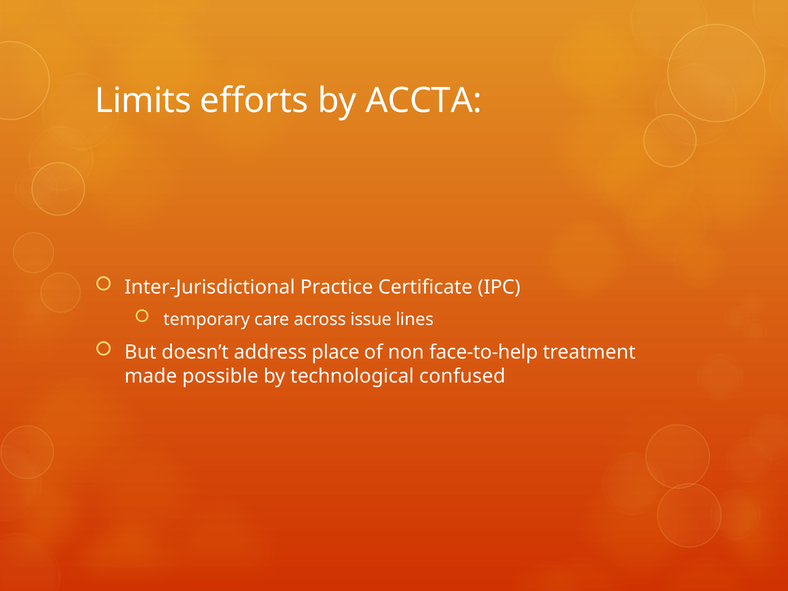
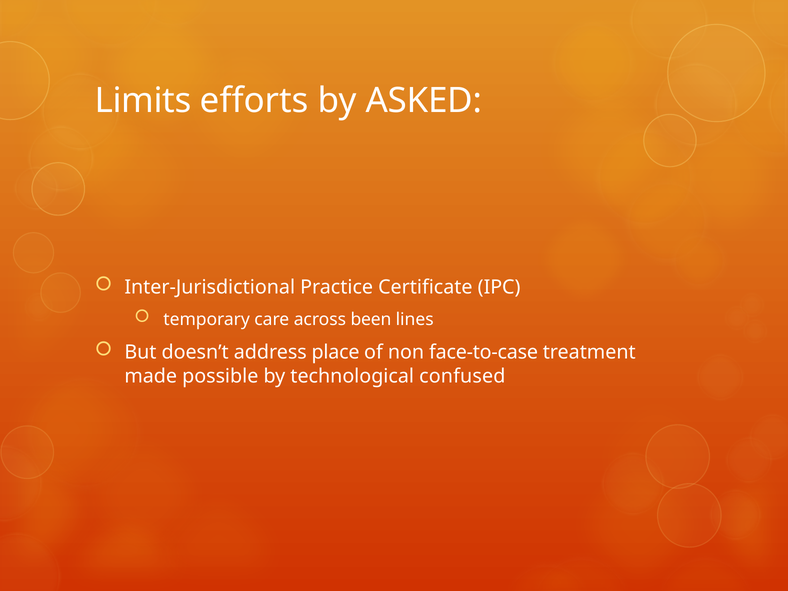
ACCTA: ACCTA -> ASKED (424, 100)
issue: issue -> been (371, 319)
face-to-help: face-to-help -> face-to-case (484, 352)
